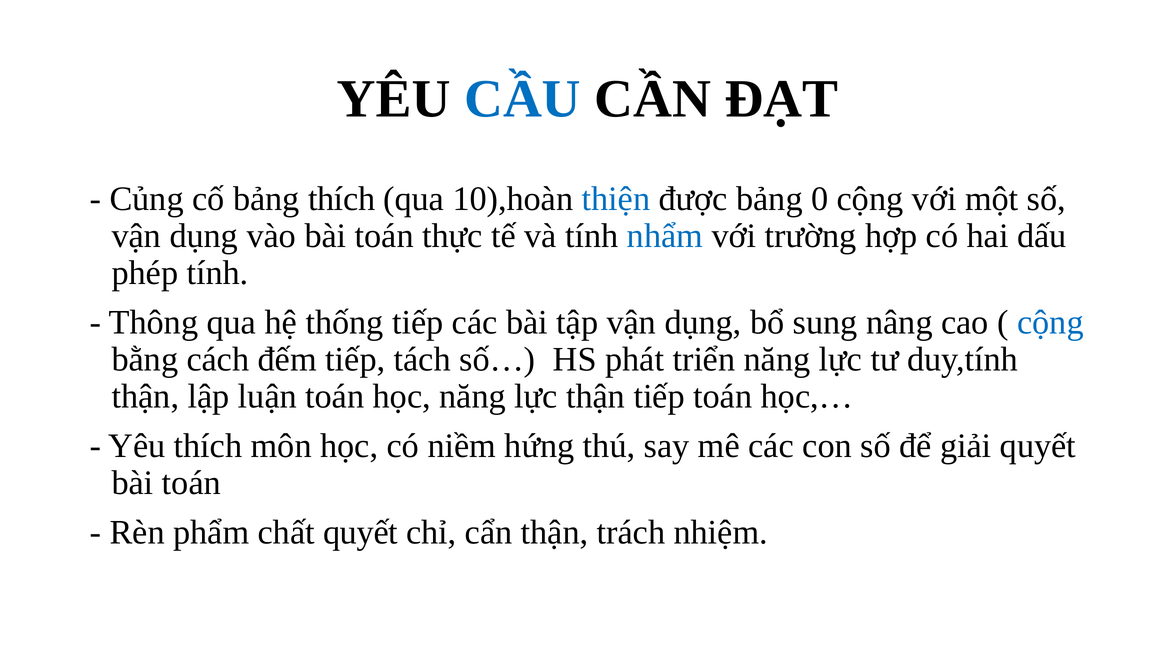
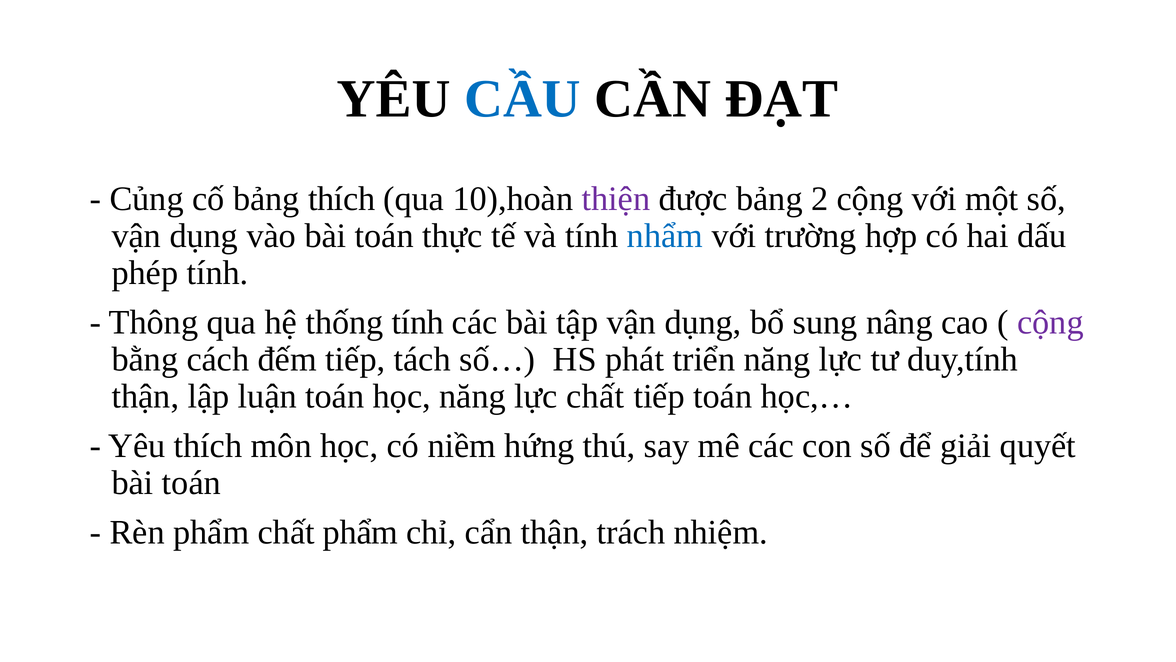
thiện colour: blue -> purple (616, 199)
0: 0 -> 2 (820, 199)
thống tiếp: tiếp -> tính (418, 322)
cộng colour: blue -> purple (1050, 322)
lực thận: thận -> chất (595, 396)
chất quyết: quyết -> phẩm (361, 532)
